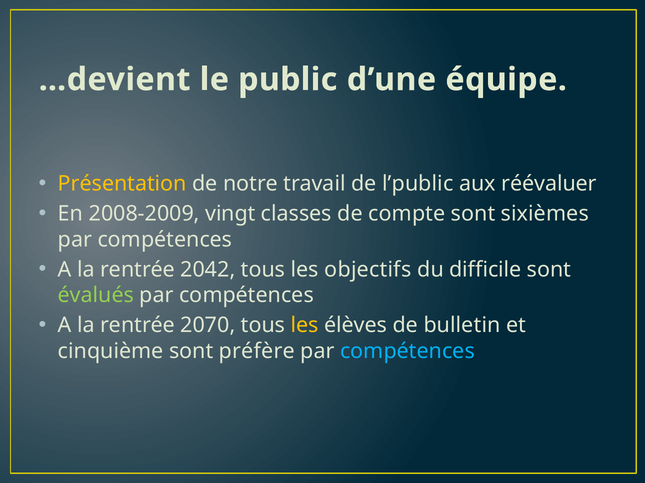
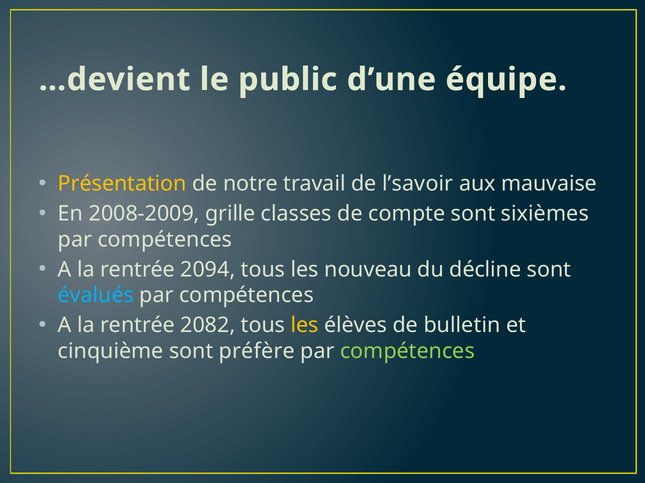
l’public: l’public -> l’savoir (418, 184)
réévaluer: réévaluer -> mauvaise (549, 184)
vingt: vingt -> grille (230, 214)
2042: 2042 -> 2094 (208, 270)
objectifs: objectifs -> nouveau (368, 270)
difficile: difficile -> décline (485, 270)
évalués colour: light green -> light blue (96, 296)
2070: 2070 -> 2082 (208, 326)
compétences colour: light blue -> light green (408, 352)
